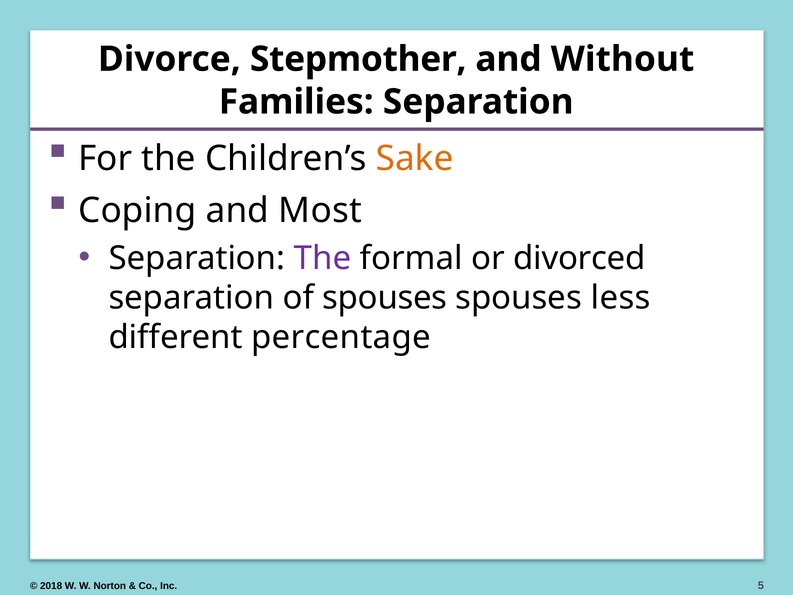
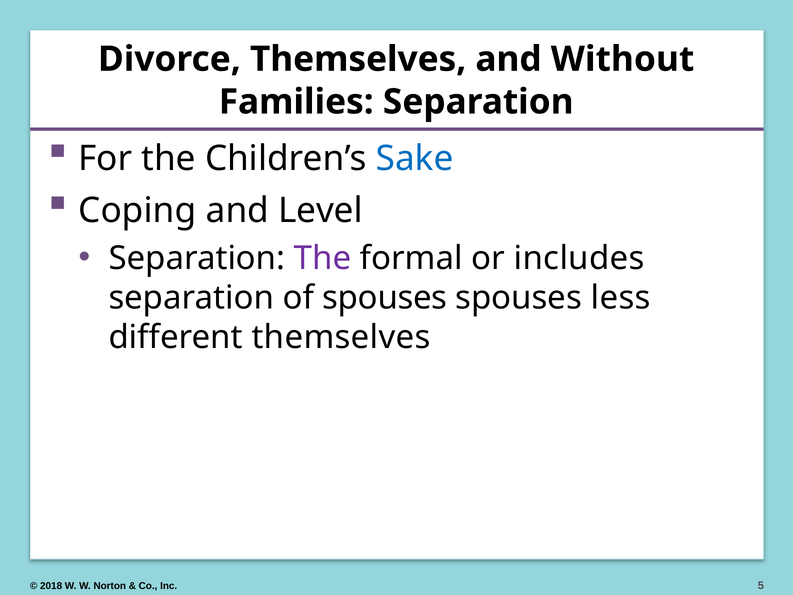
Divorce Stepmother: Stepmother -> Themselves (358, 59)
Sake colour: orange -> blue (415, 158)
Most: Most -> Level (320, 211)
divorced: divorced -> includes (579, 258)
different percentage: percentage -> themselves (341, 337)
